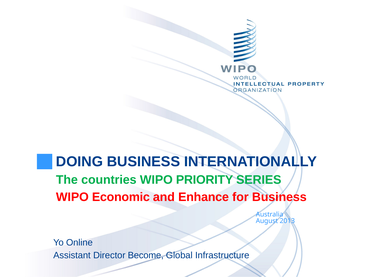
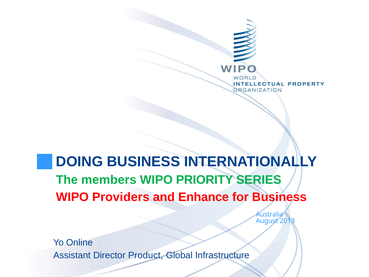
countries: countries -> members (109, 180)
Economic: Economic -> Providers (121, 197)
Become: Become -> Product (146, 255)
